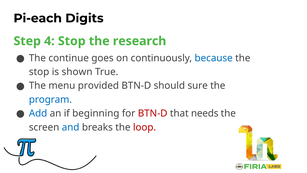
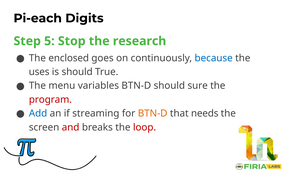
4: 4 -> 5 (49, 41)
continue: continue -> enclosed (69, 58)
stop: stop -> uses (39, 72)
is shown: shown -> should (77, 72)
provided: provided -> variables (98, 86)
program colour: blue -> red (50, 99)
beginning: beginning -> streaming (96, 113)
BTN-D colour: red -> orange (153, 113)
and colour: blue -> red (71, 127)
